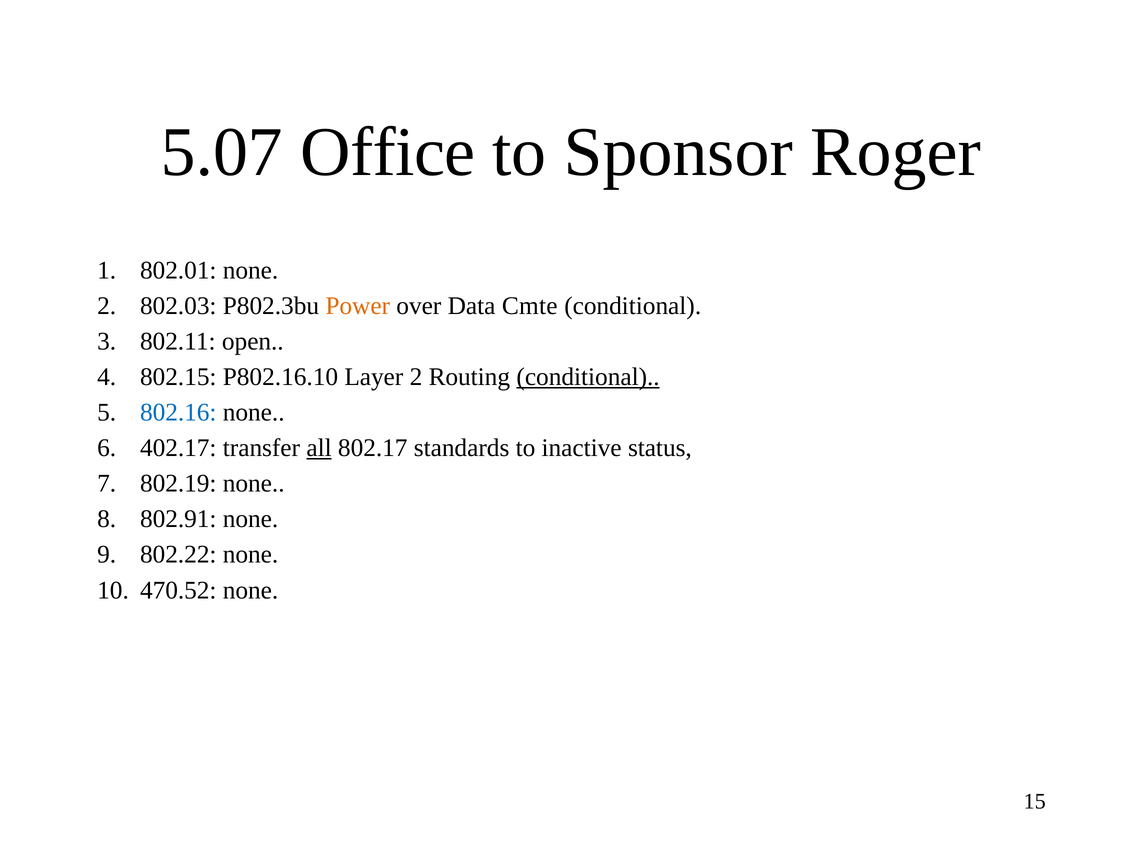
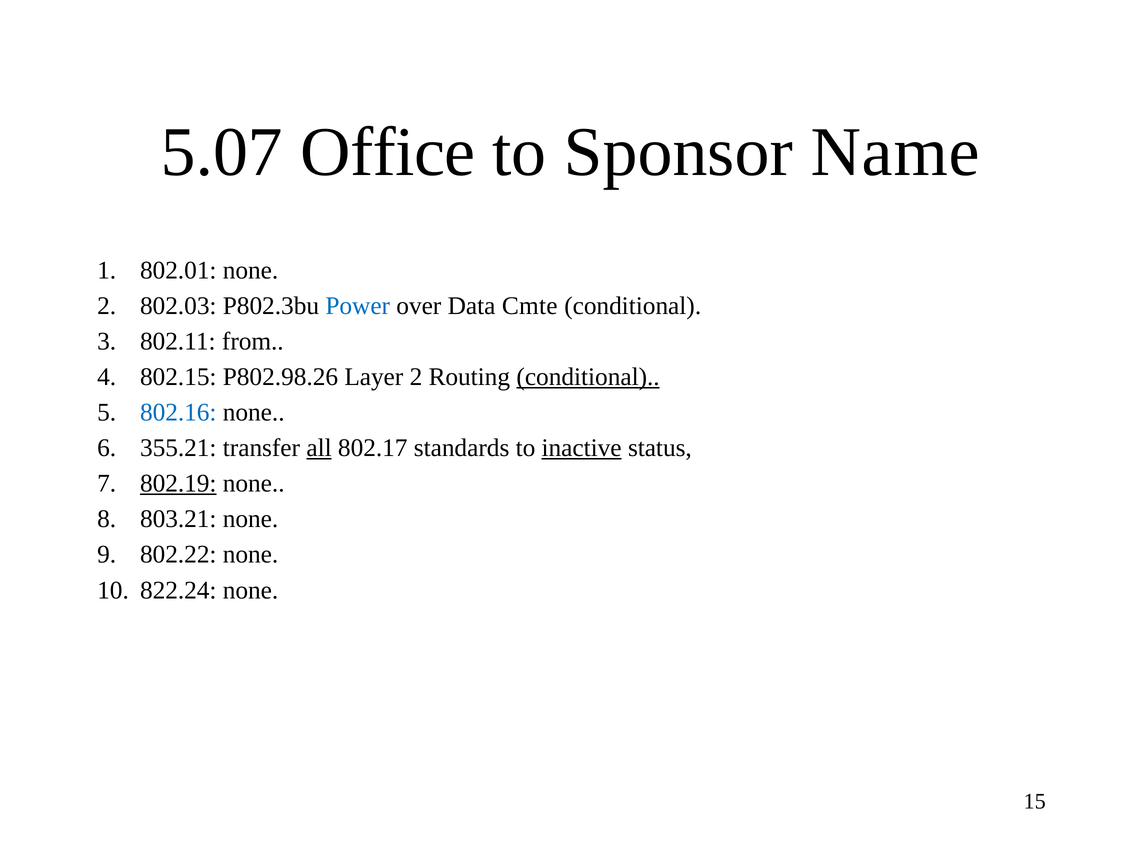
Roger: Roger -> Name (895, 152)
Power colour: orange -> blue (358, 306)
open: open -> from (253, 341)
P802.16.10: P802.16.10 -> P802.98.26 (280, 377)
402.17: 402.17 -> 355.21 (178, 448)
inactive underline: none -> present (582, 448)
802.19 underline: none -> present (178, 484)
802.91: 802.91 -> 803.21 (178, 519)
470.52: 470.52 -> 822.24 (178, 590)
